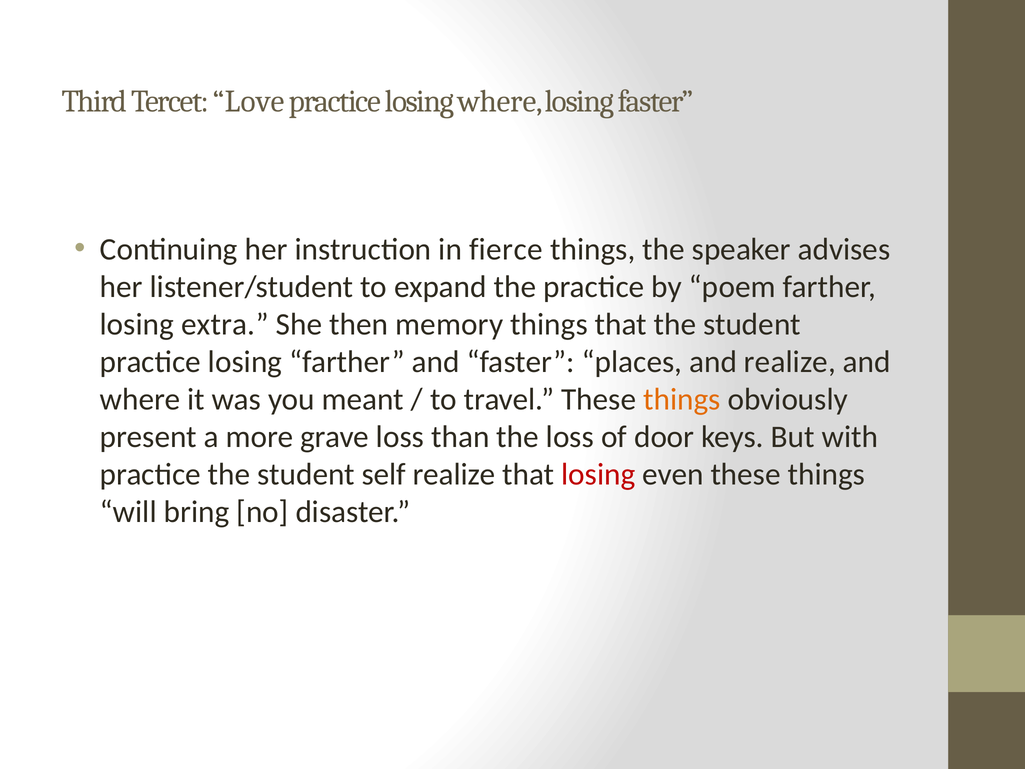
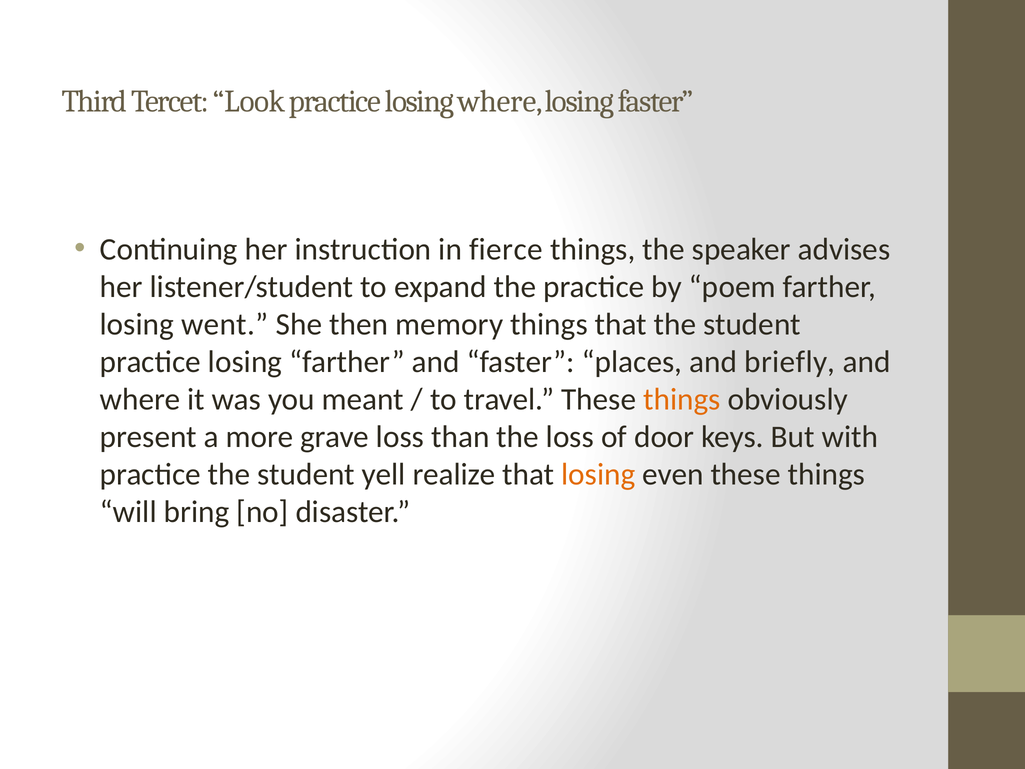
Love: Love -> Look (249, 101)
extra: extra -> went (225, 324)
and realize: realize -> briefly (790, 362)
self: self -> yell (384, 474)
losing colour: red -> orange (598, 474)
